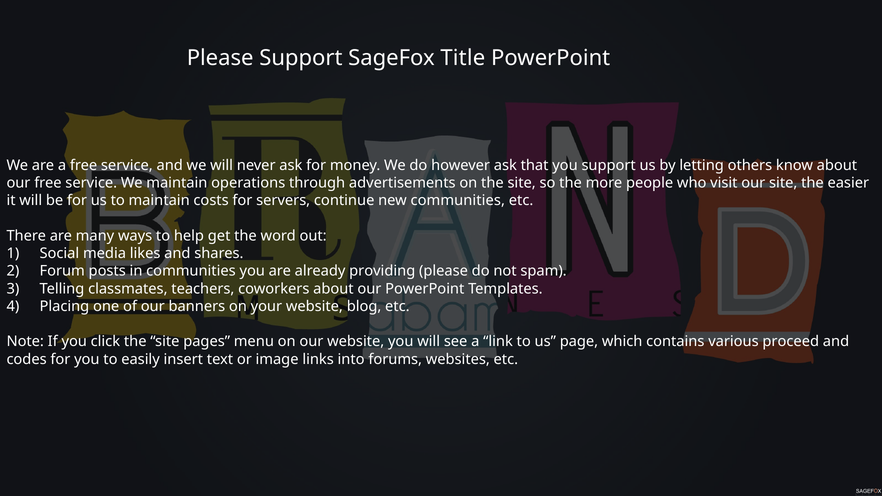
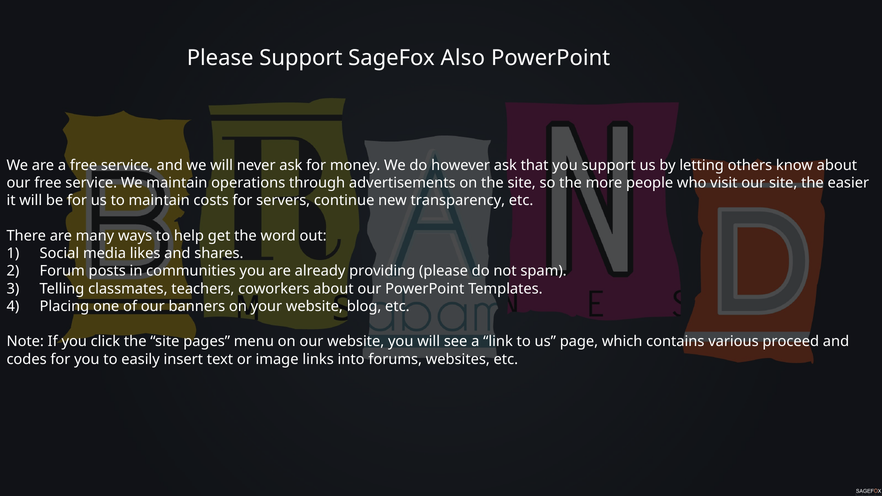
Title: Title -> Also (463, 58)
new communities: communities -> transparency (458, 201)
